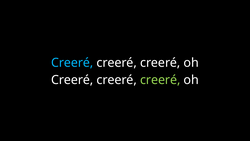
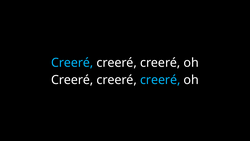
creeré colour: light green -> light blue (160, 80)
